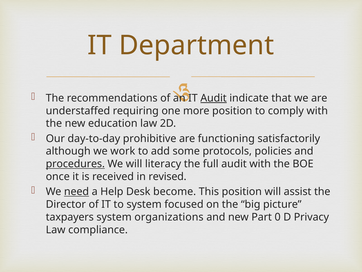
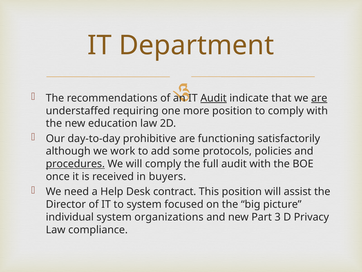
are underline: none -> present (319, 98)
will literacy: literacy -> comply (163, 164)
revised: revised -> buyers (167, 176)
need underline: present -> none (77, 191)
become: become -> contract (175, 191)
taxpayers: taxpayers -> individual (70, 217)
0: 0 -> 3 (278, 217)
